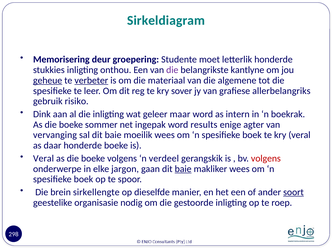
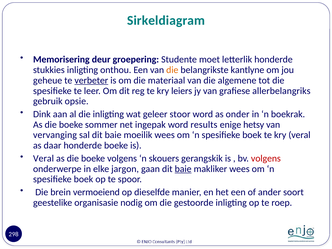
die colour: purple -> orange (172, 70)
geheue underline: present -> none (48, 80)
sover: sover -> leiers (182, 91)
risiko: risiko -> opsie (77, 101)
maar: maar -> stoor (180, 114)
intern: intern -> onder (238, 114)
agter: agter -> hetsy (254, 125)
verdeel: verdeel -> skouers (164, 158)
sirkellengte: sirkellengte -> vermoeiend (96, 192)
soort underline: present -> none (293, 192)
